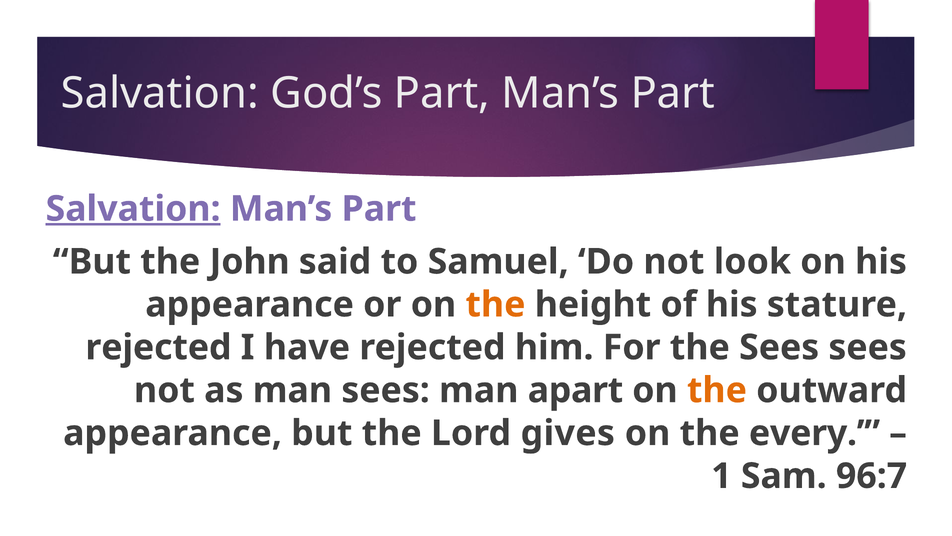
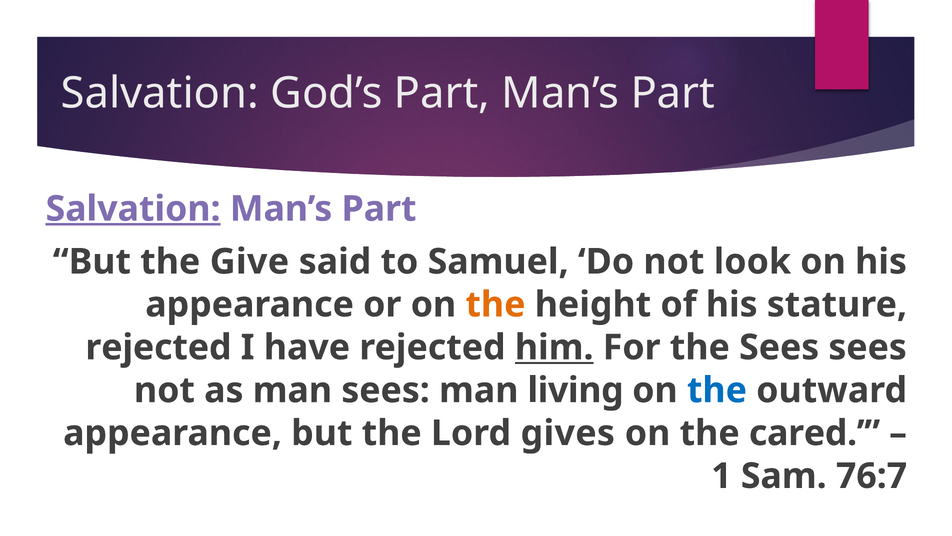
John: John -> Give (249, 262)
him underline: none -> present (554, 347)
apart: apart -> living (576, 390)
the colour: orange -> blue (717, 390)
every: every -> cared (815, 433)
96:7: 96:7 -> 76:7 (872, 476)
